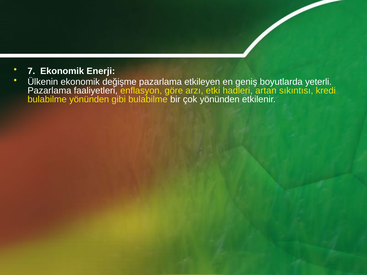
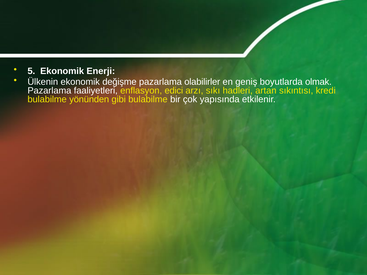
7: 7 -> 5 (31, 71)
etkileyen: etkileyen -> olabilirler (202, 82)
yeterli: yeterli -> olmak (318, 82)
göre: göre -> edici (174, 91)
etki: etki -> sıkı (213, 91)
çok yönünden: yönünden -> yapısında (220, 100)
